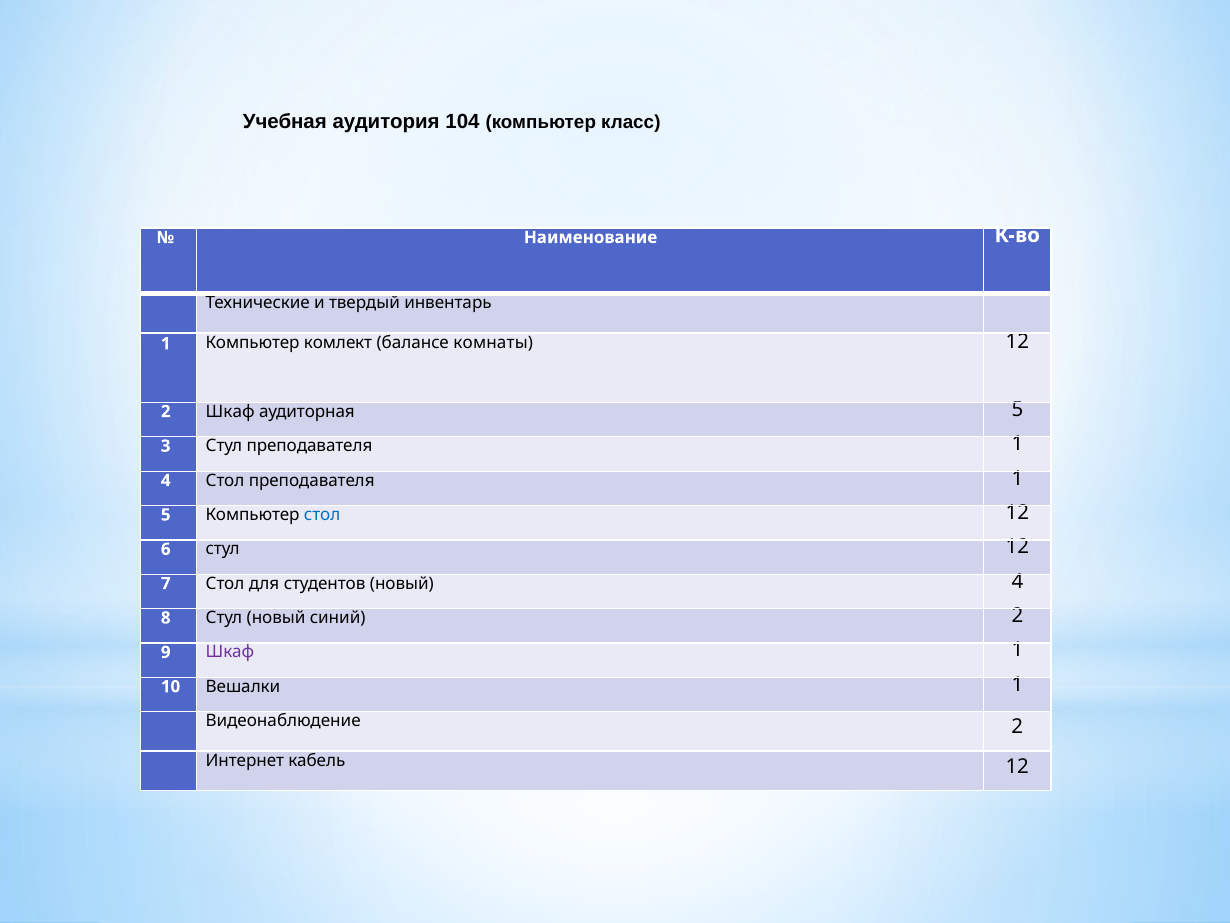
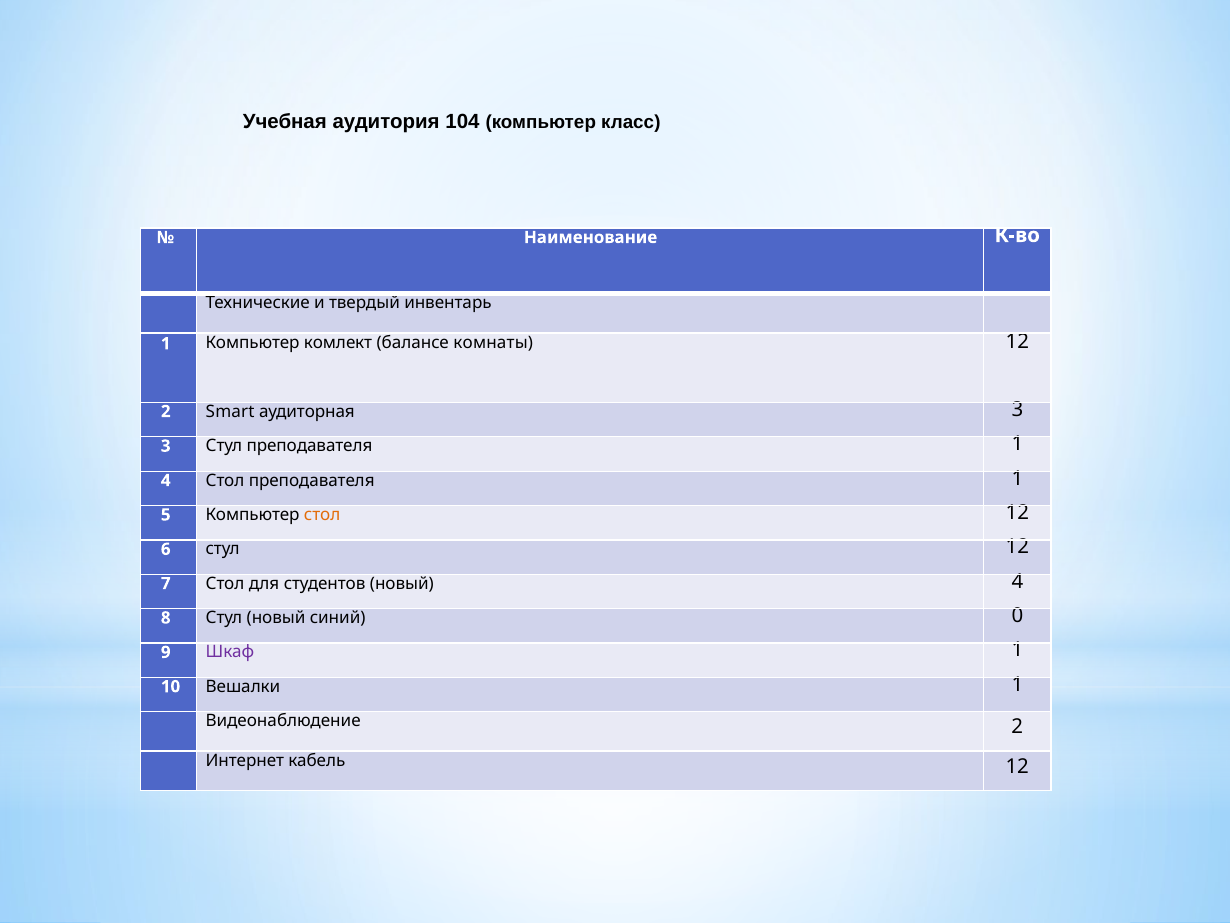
2 Шкаф: Шкаф -> Smart (230, 411)
аудиторная 5: 5 -> 3 (1017, 409)
стол colour: blue -> orange (322, 515)
синий 2: 2 -> 0 (1017, 615)
